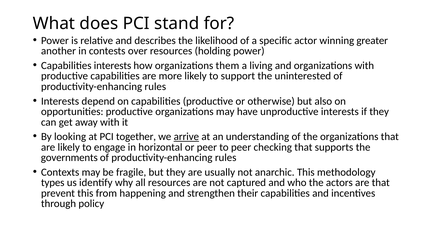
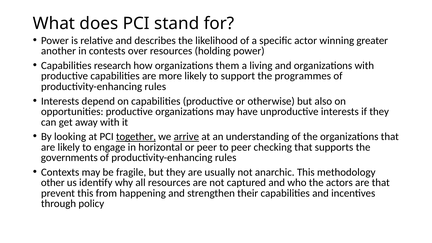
Capabilities interests: interests -> research (113, 66)
uninterested: uninterested -> programmes (303, 76)
together underline: none -> present (136, 137)
types: types -> other (53, 183)
